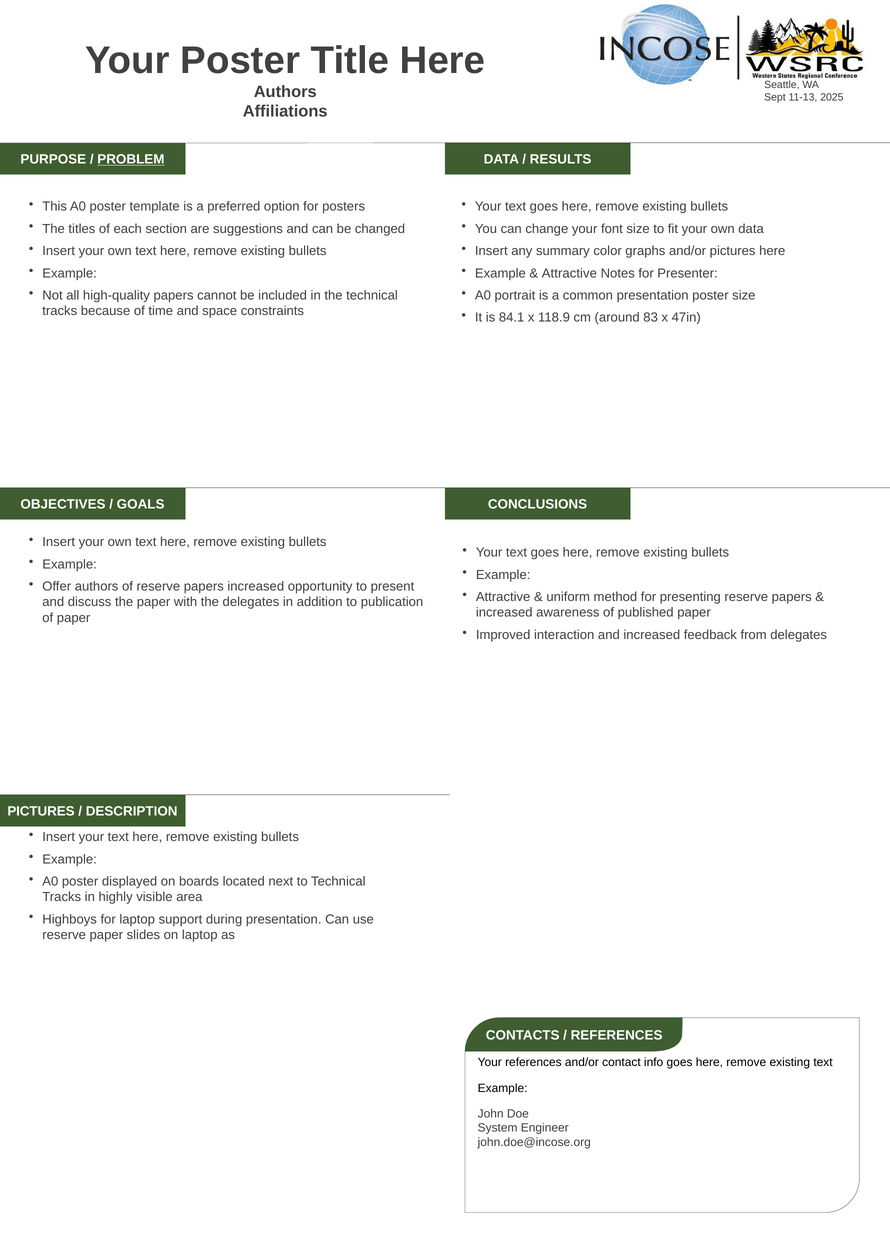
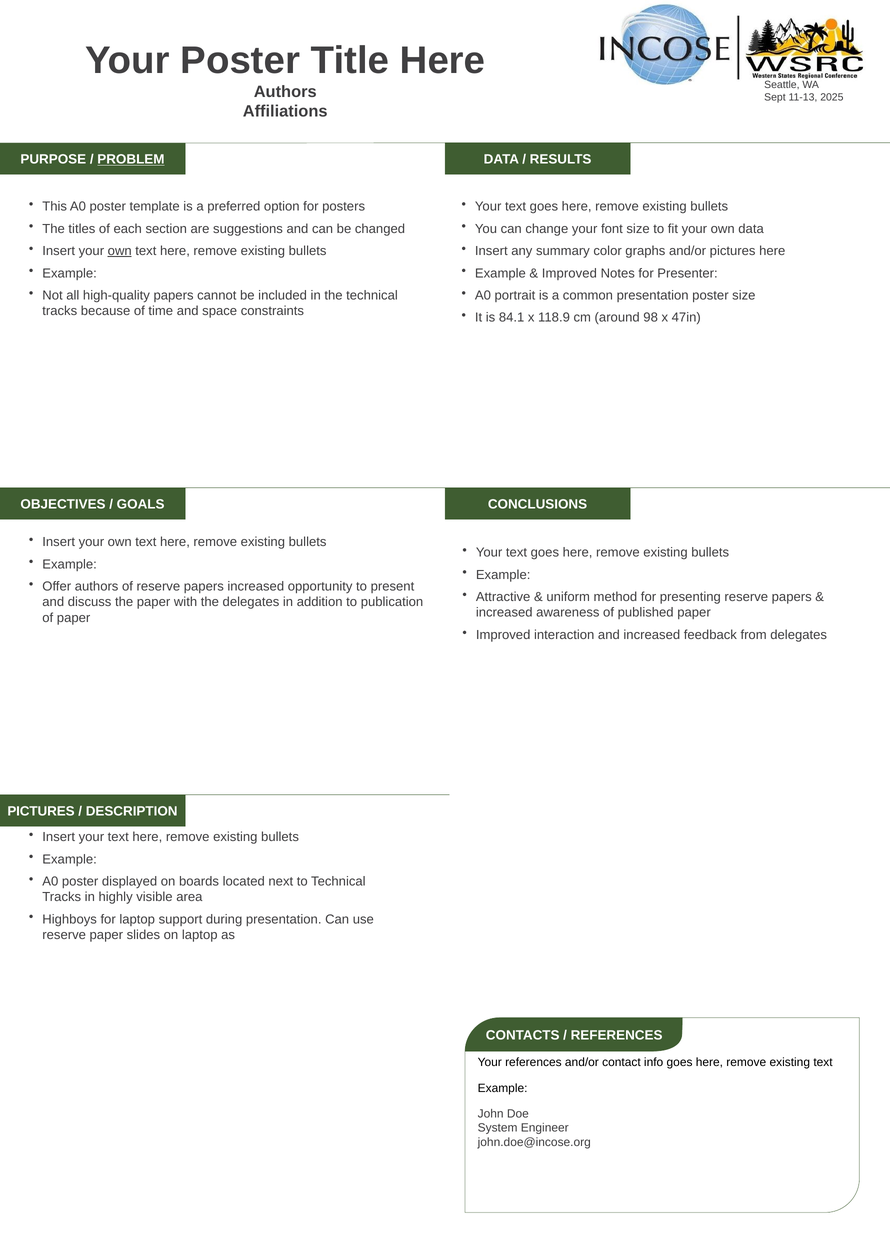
own underline: none -> present (120, 251)
Attractive: Attractive -> Improved (569, 273)
83: 83 -> 98 (651, 318)
